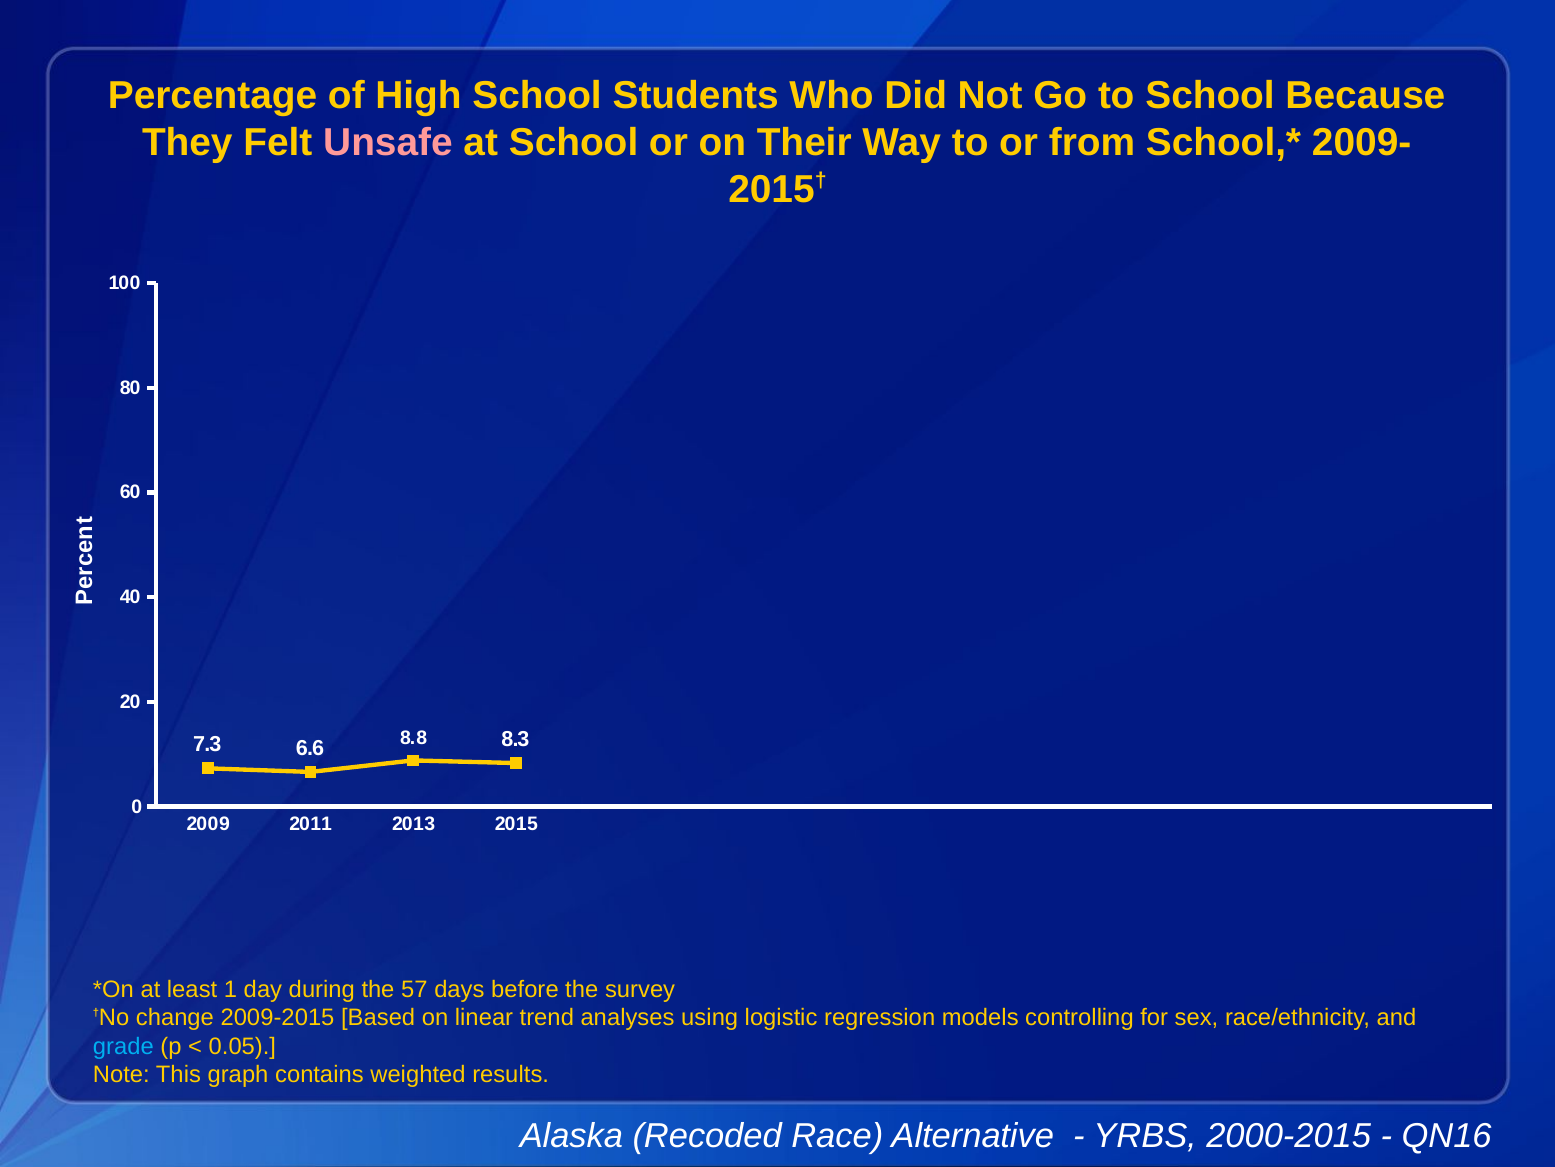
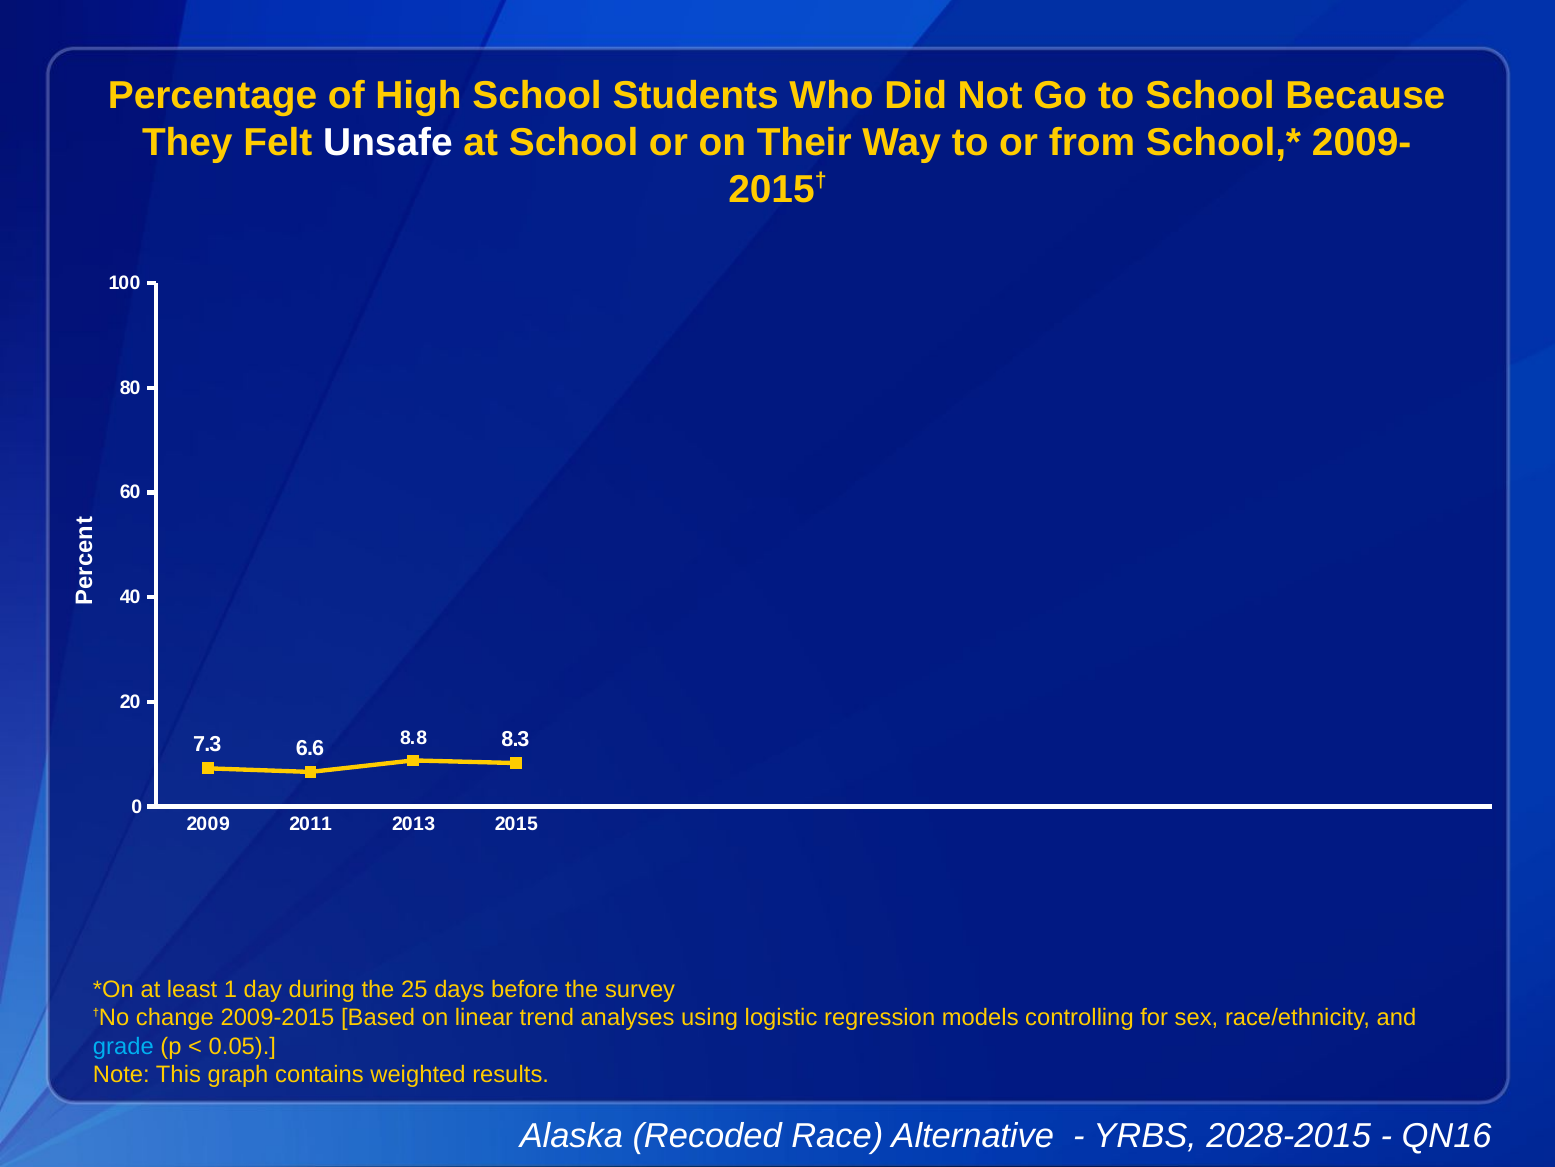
Unsafe colour: pink -> white (388, 142)
57: 57 -> 25 (414, 989)
2000-2015: 2000-2015 -> 2028-2015 (1289, 1135)
